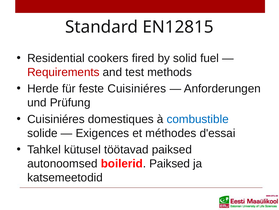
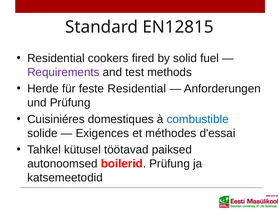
Requirements colour: red -> purple (63, 72)
feste Cuisiniéres: Cuisiniéres -> Residential (137, 88)
boilerid Paiksed: Paiksed -> Prüfung (170, 163)
